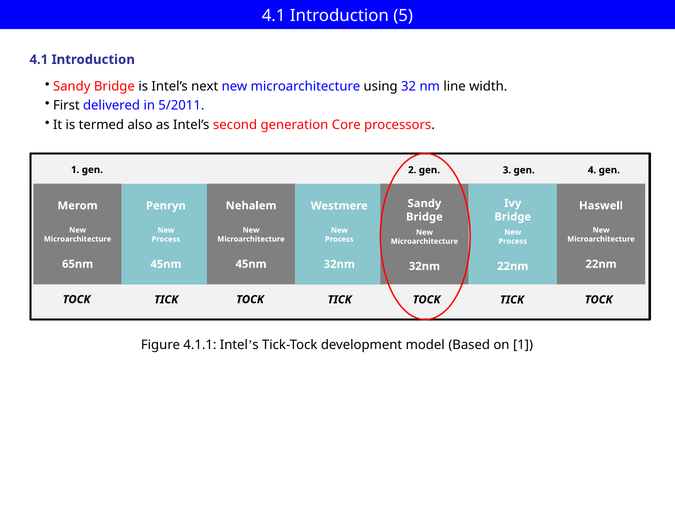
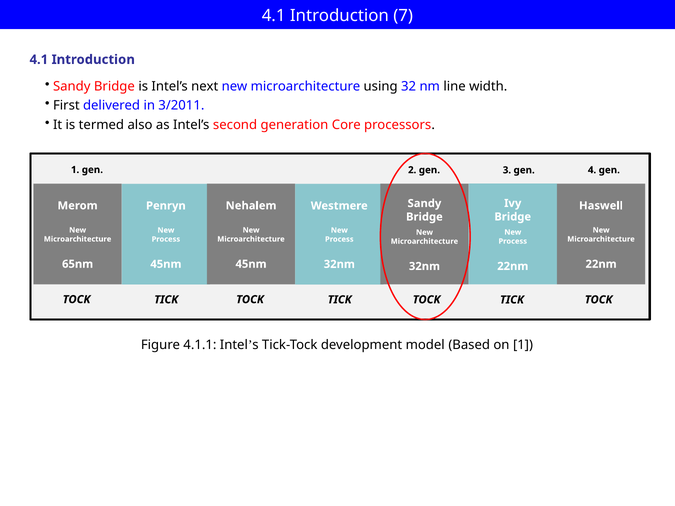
5: 5 -> 7 (403, 16)
5/2011: 5/2011 -> 3/2011 (181, 105)
